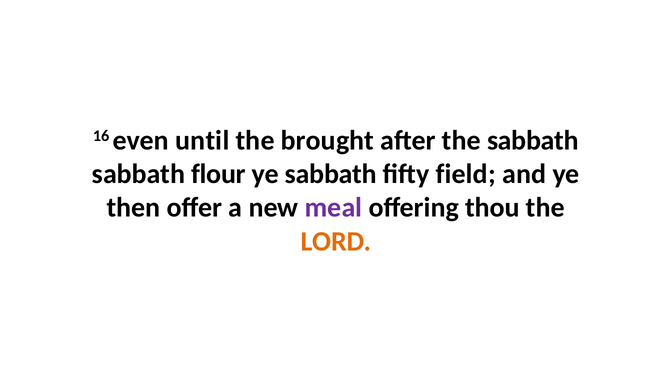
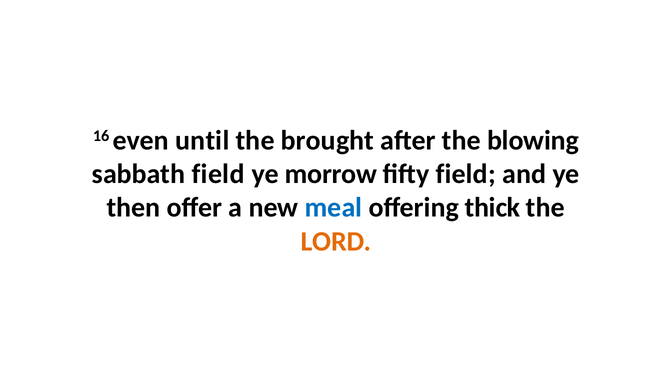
the sabbath: sabbath -> blowing (533, 141)
sabbath flour: flour -> field (218, 174)
ye sabbath: sabbath -> morrow (331, 174)
meal colour: purple -> blue (333, 208)
thou: thou -> thick (493, 208)
